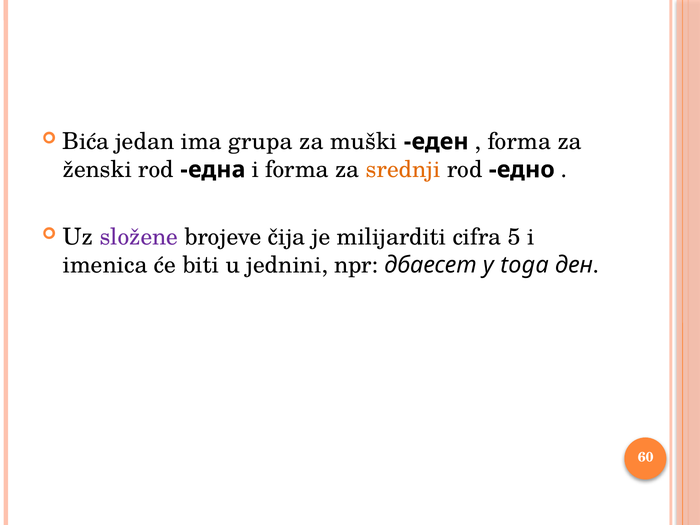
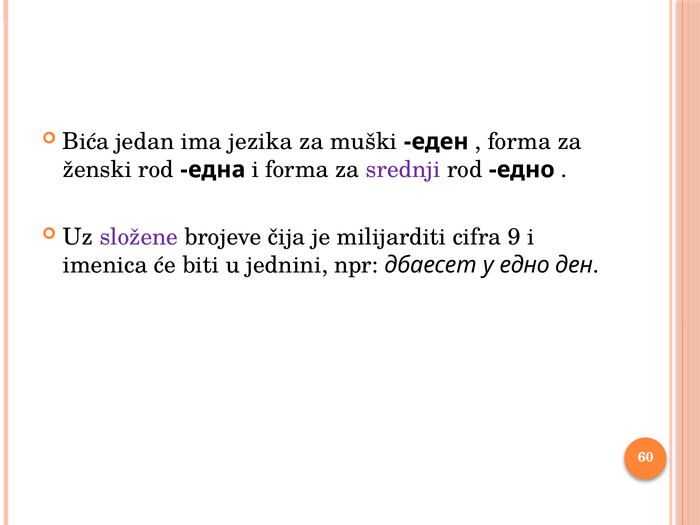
grupa: grupa -> jezika (261, 142)
srednji colour: orange -> purple (403, 170)
5: 5 -> 9 (514, 237)
у toga: toga -> едно (525, 265)
